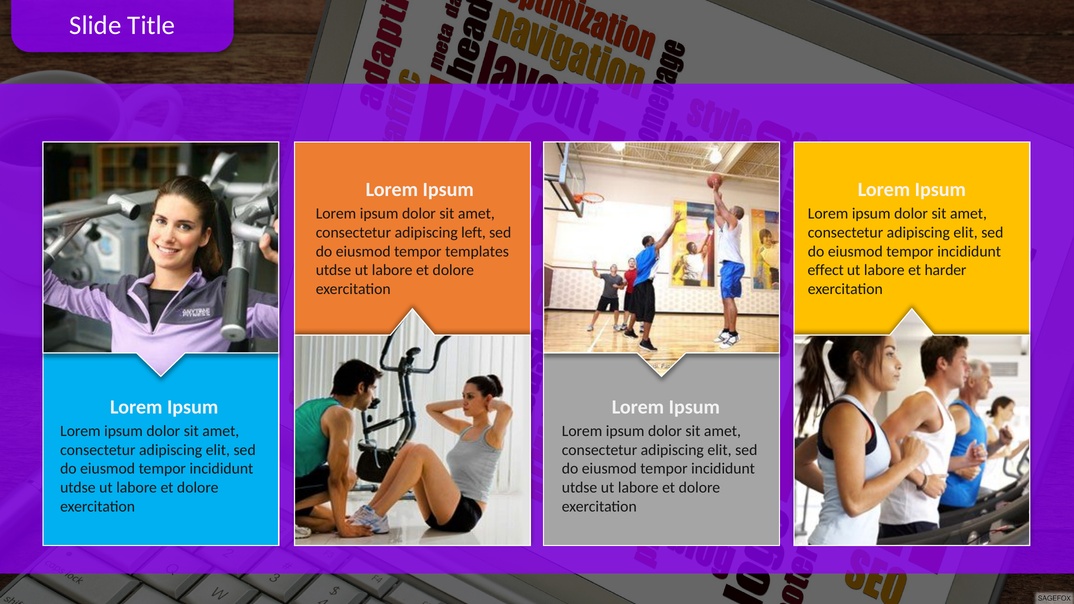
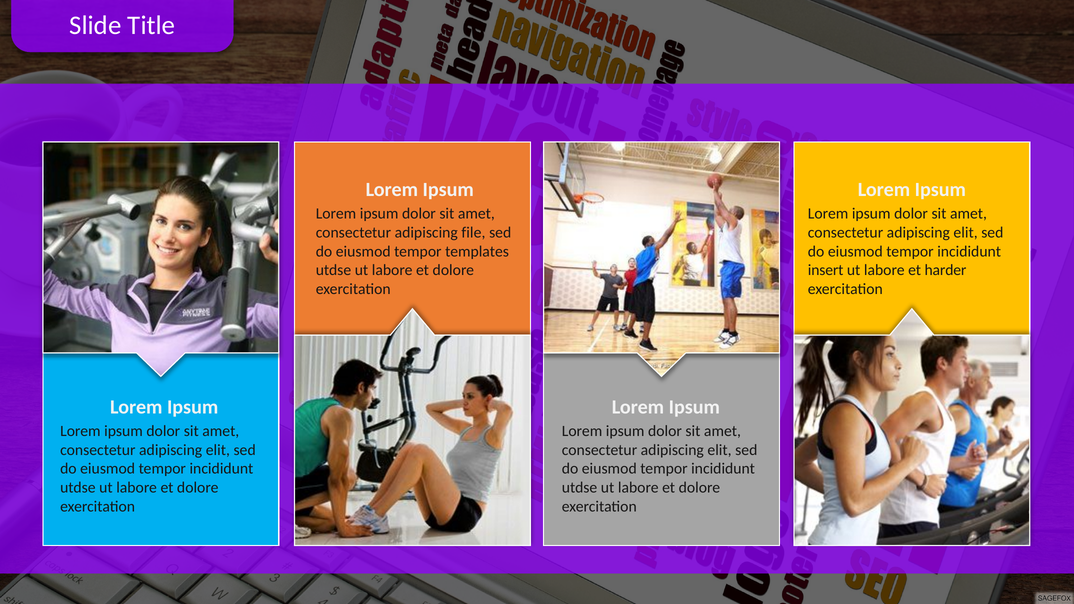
left: left -> file (473, 233)
effect: effect -> insert (826, 270)
